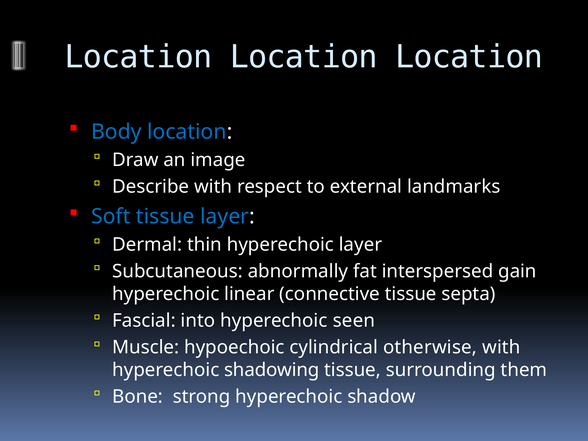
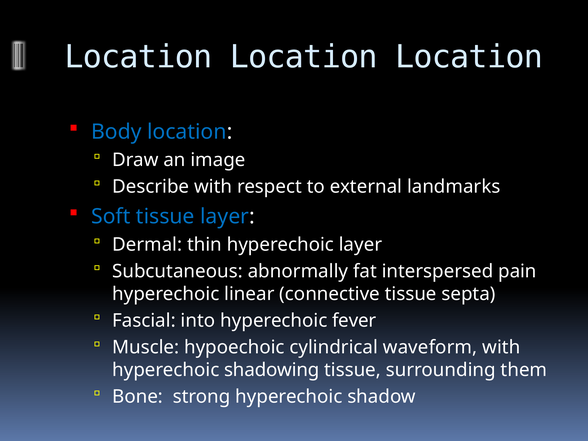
gain: gain -> pain (517, 271)
seen: seen -> fever (354, 321)
otherwise: otherwise -> waveform (430, 347)
